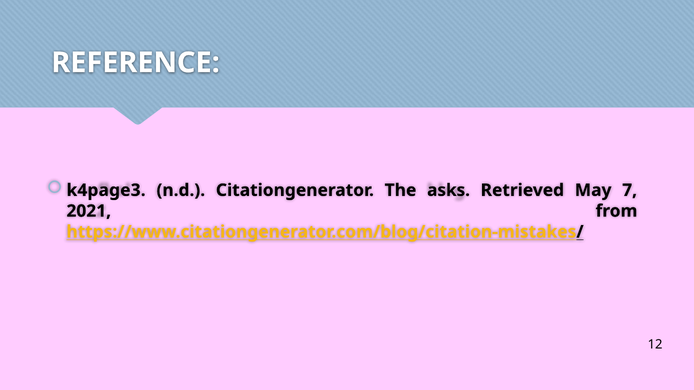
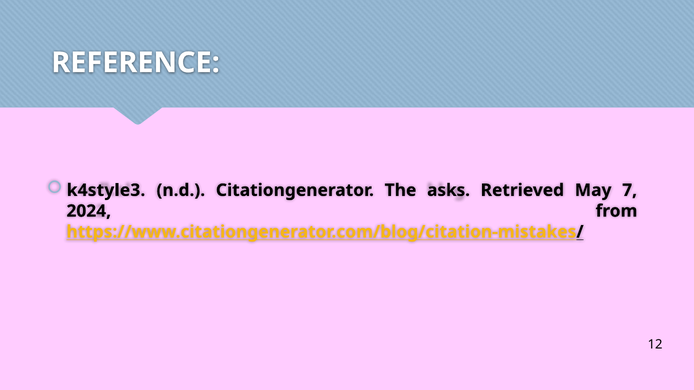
k4page3: k4page3 -> k4style3 (106, 190)
2021: 2021 -> 2024 (89, 211)
